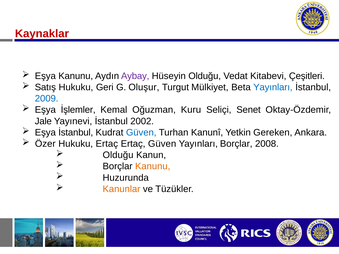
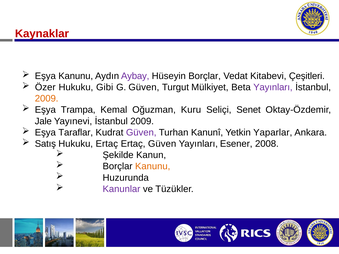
Hüseyin Olduğu: Olduğu -> Borçlar (205, 76)
Satış: Satış -> Özer (45, 87)
Geri: Geri -> Gibi (105, 87)
G Oluşur: Oluşur -> Güven (144, 87)
Yayınları colour: blue -> purple (273, 87)
2009 colour: blue -> orange (47, 99)
İşlemler: İşlemler -> Trampa (78, 110)
Yayınevi İstanbul 2002: 2002 -> 2009 (142, 121)
Eşya İstanbul: İstanbul -> Taraflar (76, 133)
Güven colour: blue -> purple (141, 133)
Gereken: Gereken -> Yaparlar (273, 133)
Özer: Özer -> Satış (45, 144)
Yayınları Borçlar: Borçlar -> Esener (236, 144)
Olduğu: Olduğu -> Şekilde (118, 155)
Kanunlar colour: orange -> purple (122, 189)
